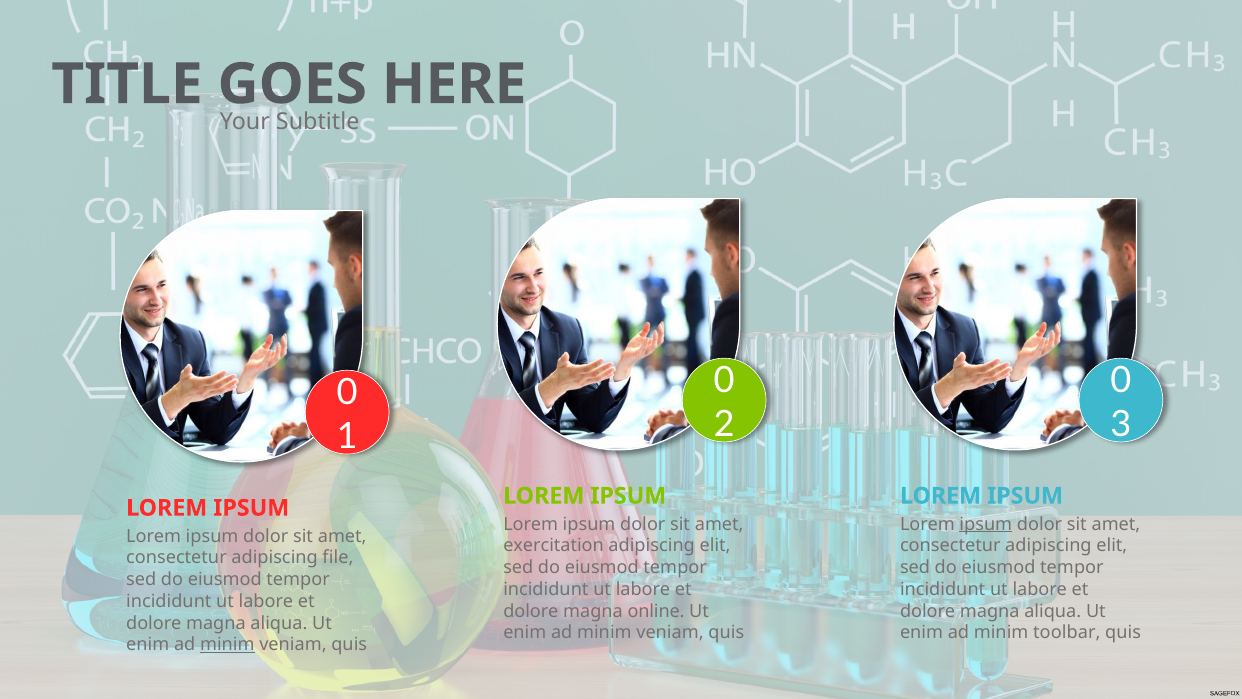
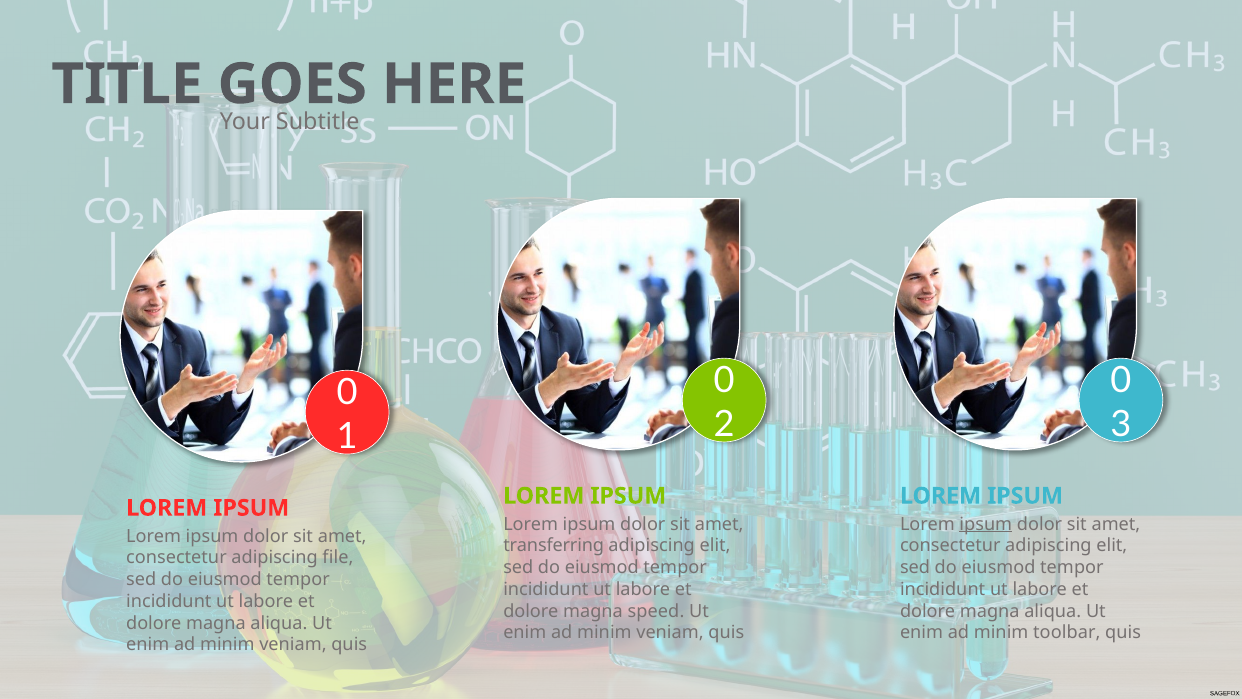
exercitation: exercitation -> transferring (554, 546)
online: online -> speed (656, 611)
minim underline: present -> none (227, 645)
